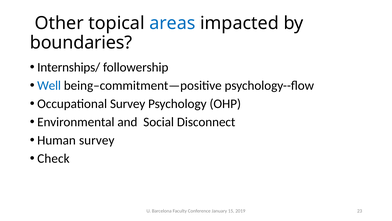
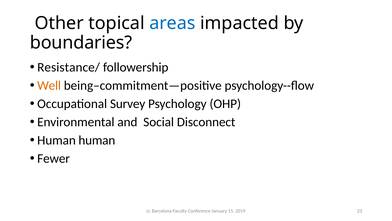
Internships/: Internships/ -> Resistance/ (69, 67)
Well colour: blue -> orange (49, 85)
Human survey: survey -> human (97, 140)
Check: Check -> Fewer (54, 158)
